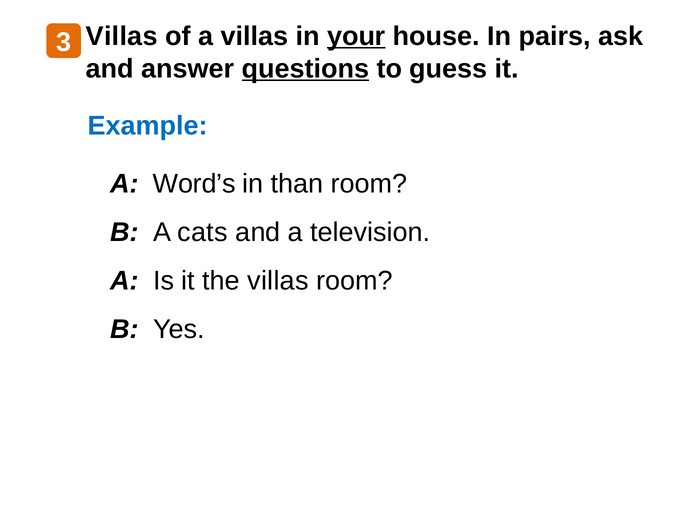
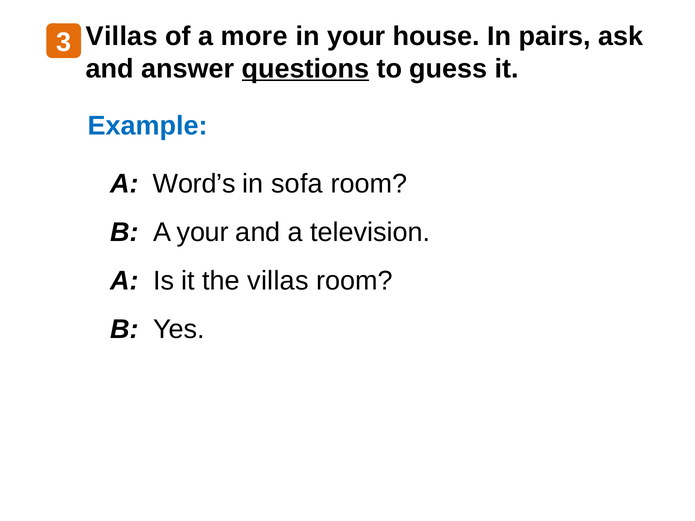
a villas: villas -> more (254, 36)
your underline: present -> none (356, 36)
than: than -> sofa (297, 184)
A cats: cats -> your (203, 232)
